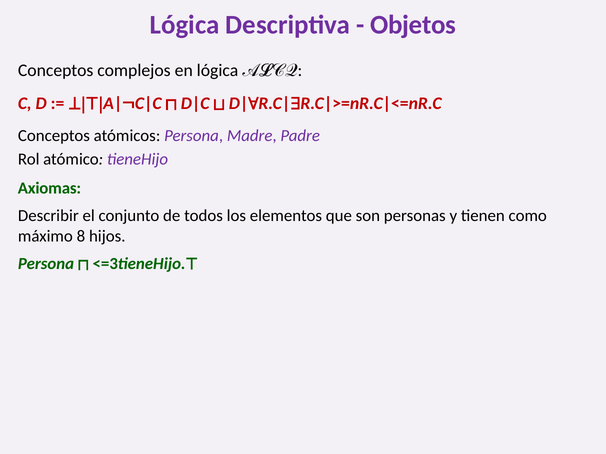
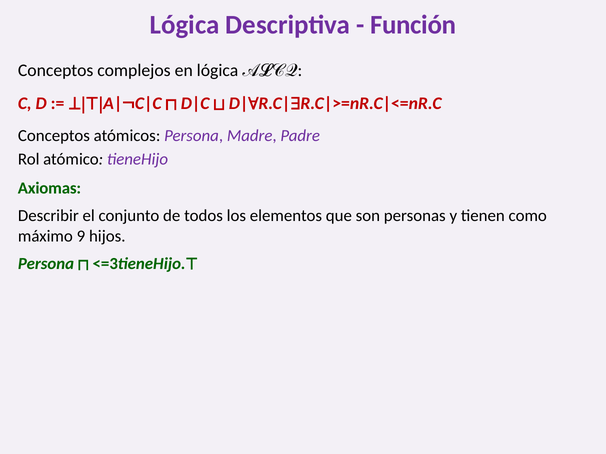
Objetos: Objetos -> Función (413, 25)
8: 8 -> 9 (81, 236)
